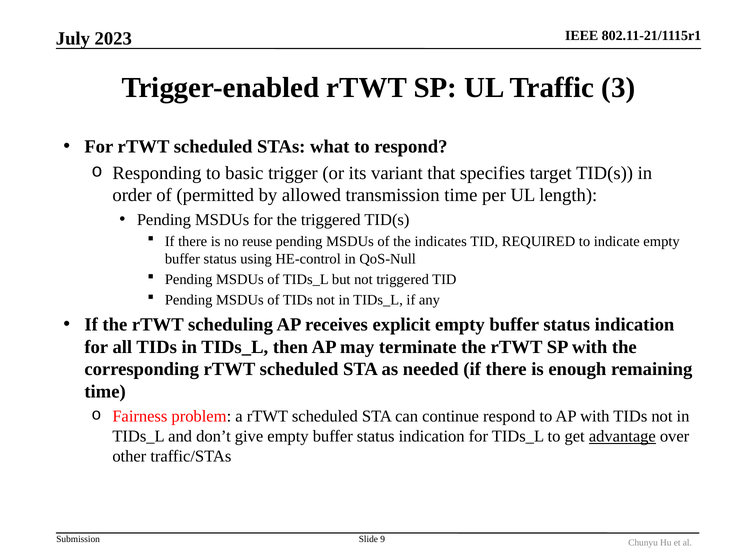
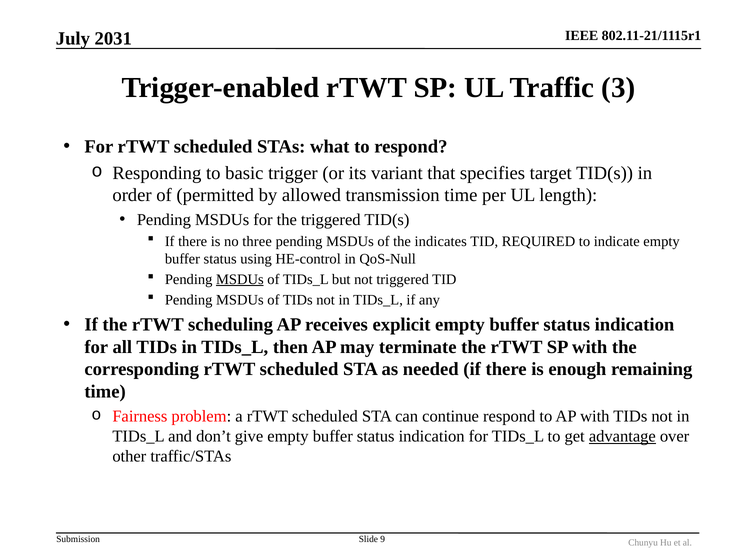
2023: 2023 -> 2031 (113, 39)
reuse: reuse -> three (257, 242)
MSDUs underline: none -> present (240, 279)
